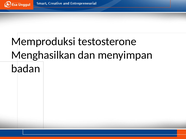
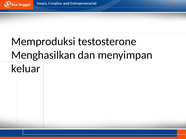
badan: badan -> keluar (26, 69)
